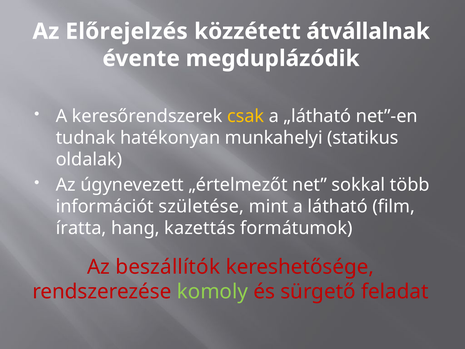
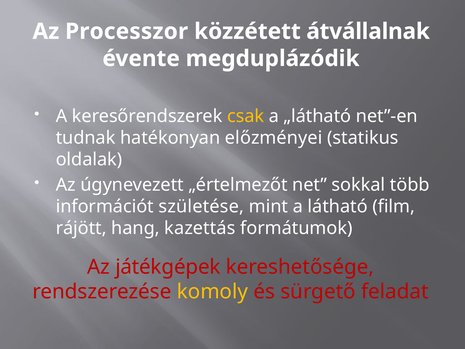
Előrejelzés: Előrejelzés -> Processzor (127, 31)
munkahelyi: munkahelyi -> előzményei (274, 138)
íratta: íratta -> rájött (81, 228)
beszállítók: beszállítók -> játékgépek (168, 267)
komoly colour: light green -> yellow (212, 292)
